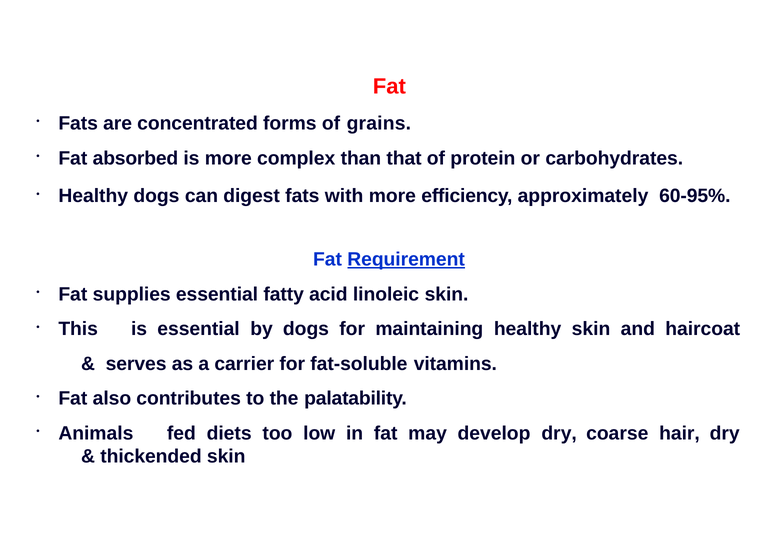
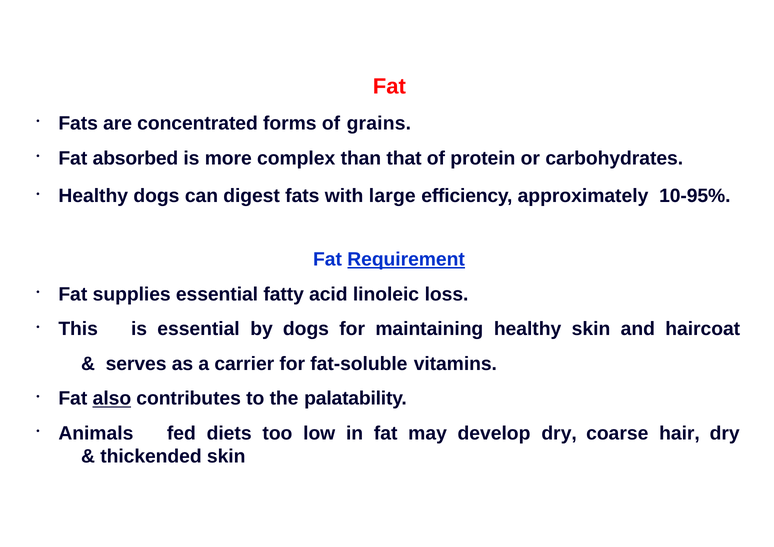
with more: more -> large (392, 196)
60-95%: 60-95% -> 10-95% (695, 196)
linoleic skin: skin -> loss (447, 294)
also underline: none -> present (112, 399)
